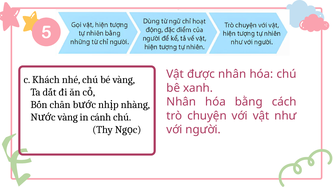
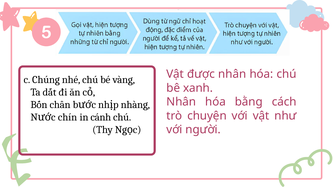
Khách: Khách -> Chúng (46, 80)
c vàng: vàng -> chín (68, 117)
